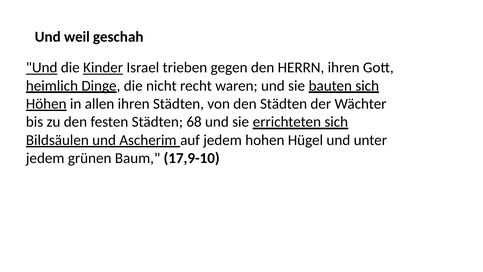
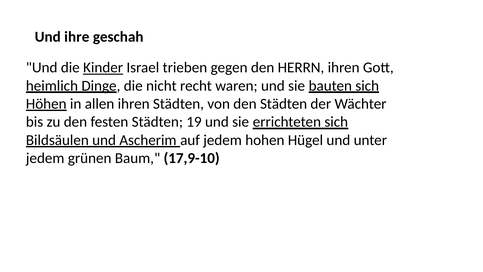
weil: weil -> ihre (77, 37)
Und underline: present -> none (42, 68)
68: 68 -> 19 (194, 122)
